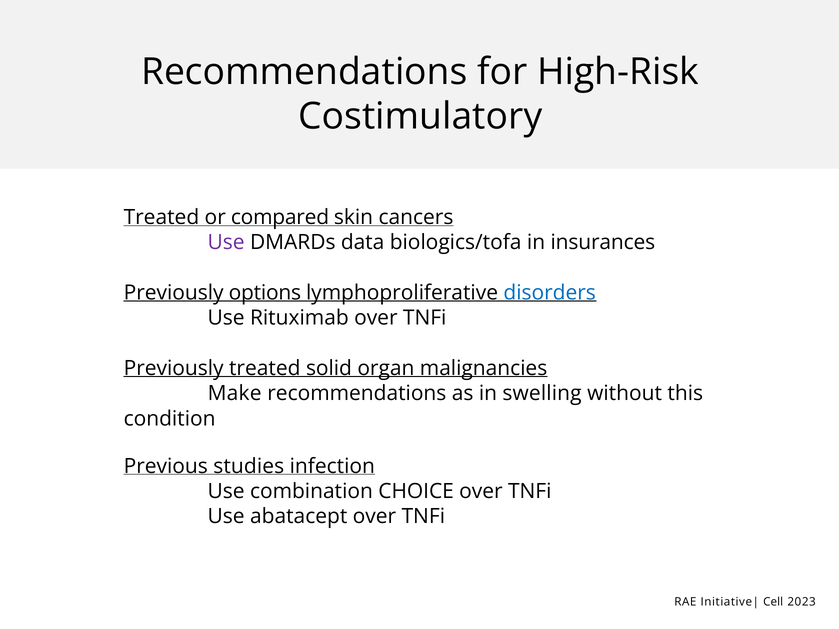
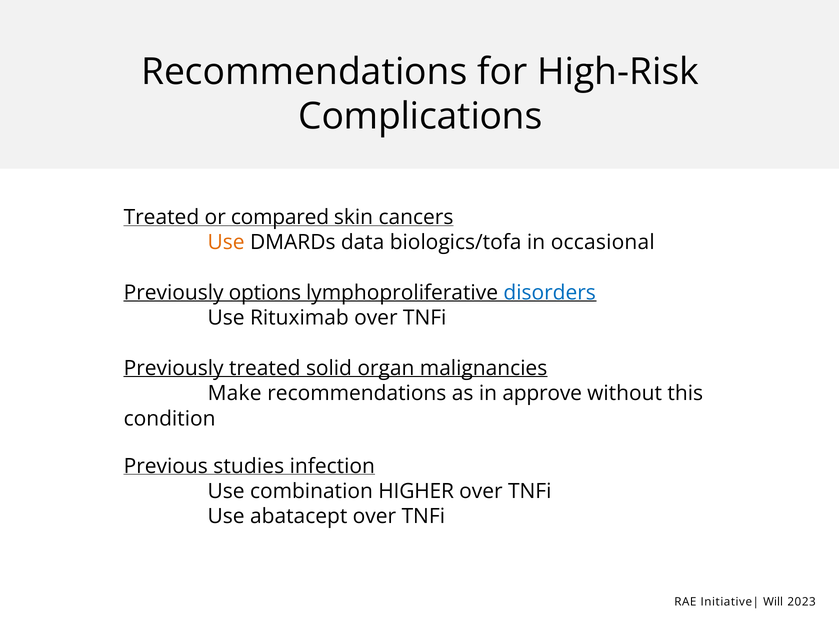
Costimulatory: Costimulatory -> Complications (420, 117)
Use colour: purple -> orange (226, 243)
insurances: insurances -> occasional (603, 243)
swelling: swelling -> approve (542, 394)
CHOICE: CHOICE -> HIGHER (416, 491)
Cell: Cell -> Will (773, 602)
